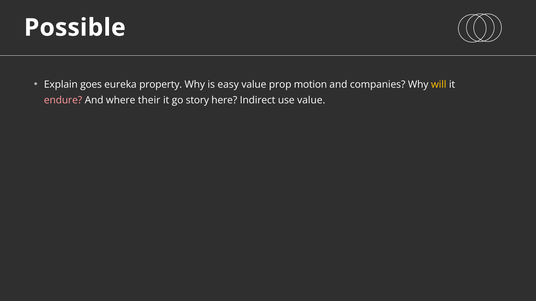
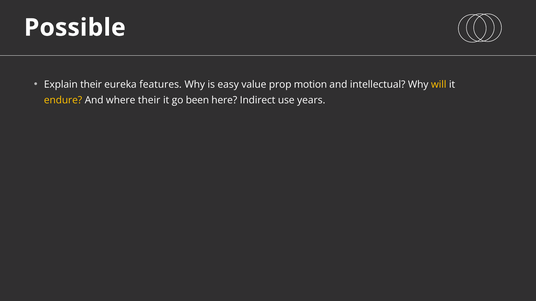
Explain goes: goes -> their (91, 85)
property: property -> features (161, 85)
companies: companies -> intellectual (378, 85)
endure colour: pink -> yellow (63, 100)
story: story -> been (197, 100)
use value: value -> years (311, 100)
